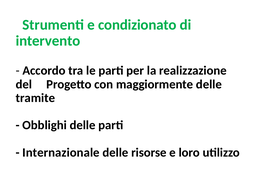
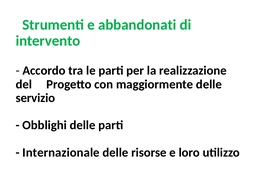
condizionato: condizionato -> abbandonati (137, 25)
tramite: tramite -> servizio (35, 98)
